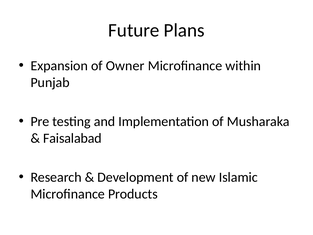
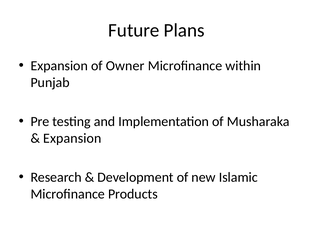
Faisalabad: Faisalabad -> Expansion (72, 138)
